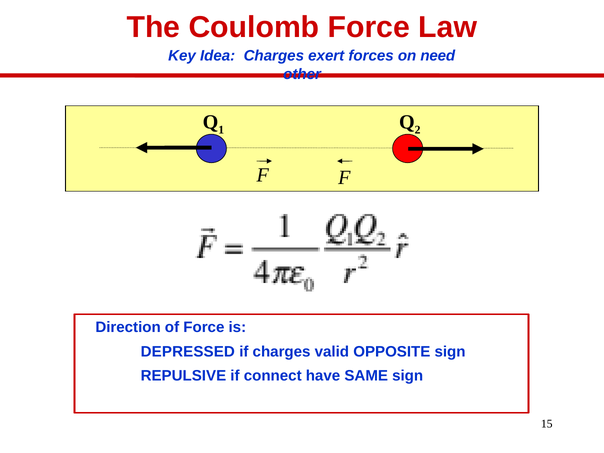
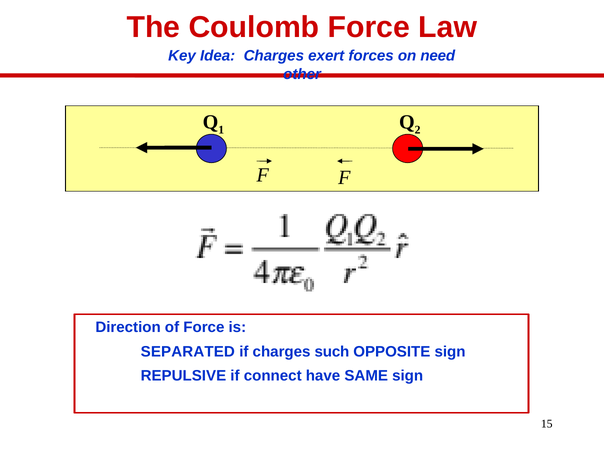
DEPRESSED: DEPRESSED -> SEPARATED (188, 352)
valid: valid -> such (332, 352)
